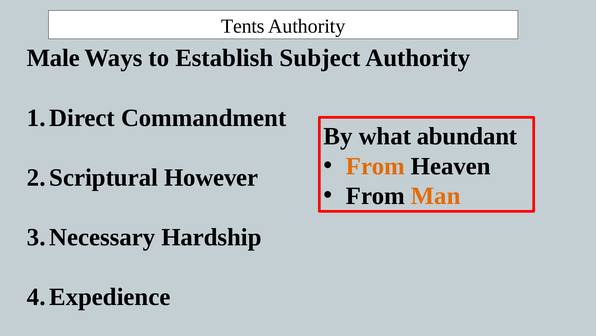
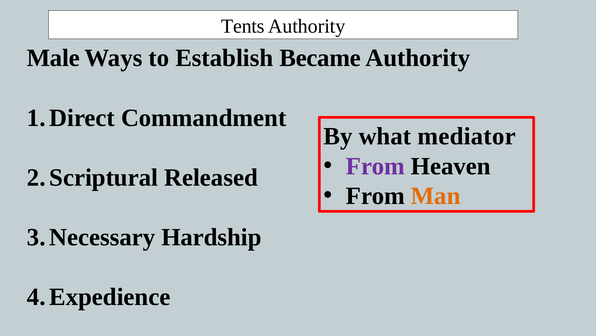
Subject: Subject -> Became (320, 58)
abundant: abundant -> mediator (467, 136)
From colour: orange -> purple (375, 166)
However: However -> Released (211, 177)
